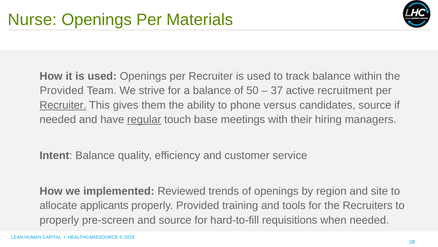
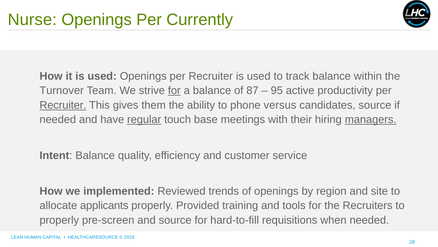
Materials: Materials -> Currently (200, 20)
Provided: Provided -> Turnover (62, 91)
for underline: none -> present (174, 91)
50: 50 -> 87 (252, 91)
37: 37 -> 95 (277, 91)
recruitment: recruitment -> productivity (345, 91)
managers underline: none -> present (371, 119)
